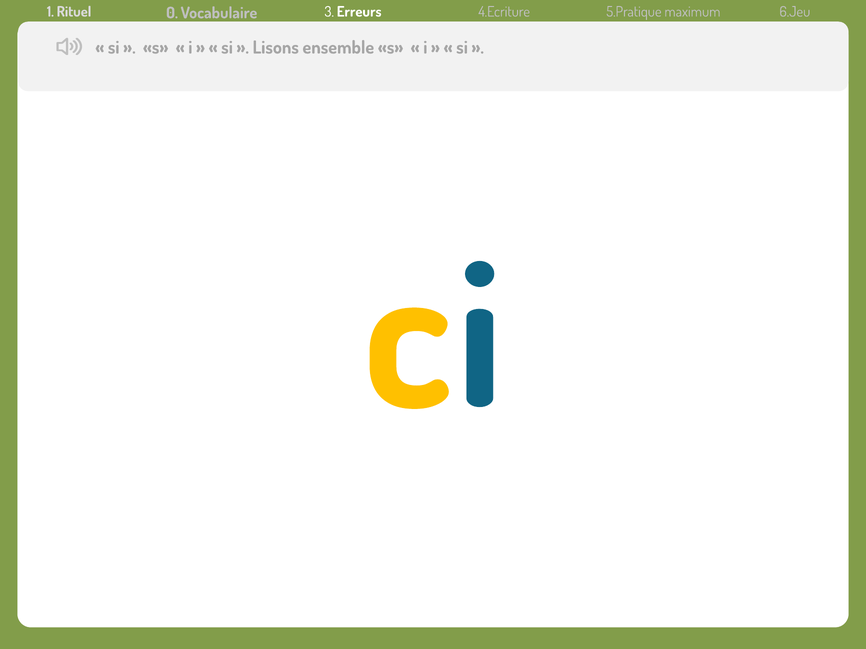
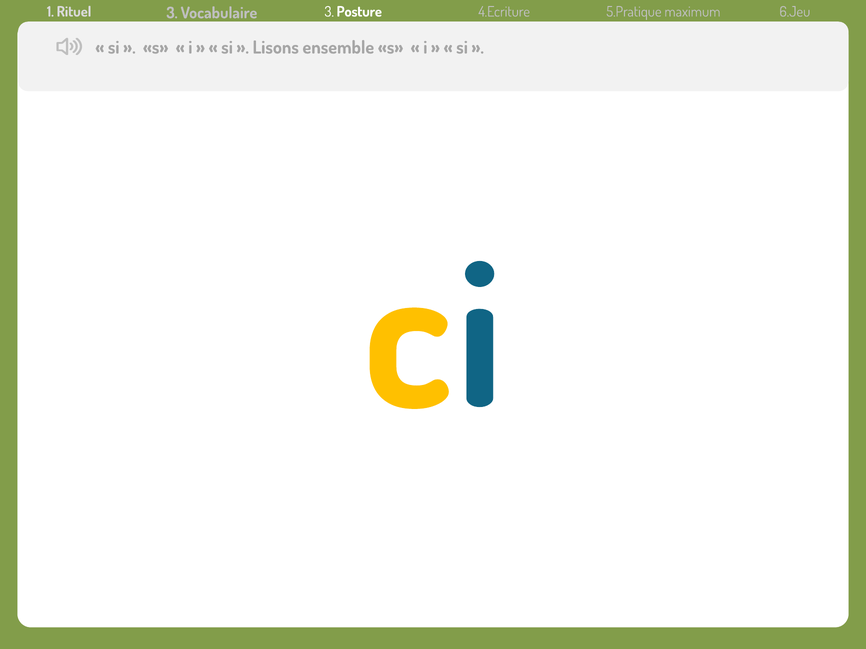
Rituel 0: 0 -> 3 (172, 13)
Erreurs: Erreurs -> Posture (359, 12)
